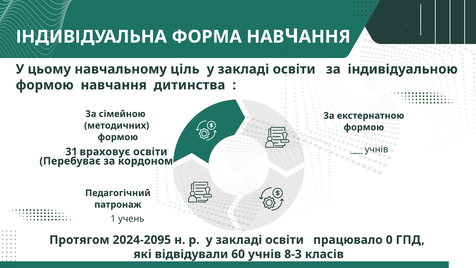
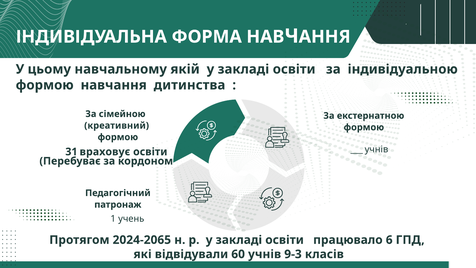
ціль: ціль -> якій (185, 69)
методичних: методичних -> креативний (117, 125)
2024-2095: 2024-2095 -> 2024-2065 (142, 240)
0: 0 -> 6 (389, 240)
8-3: 8-3 -> 9-3 (293, 254)
